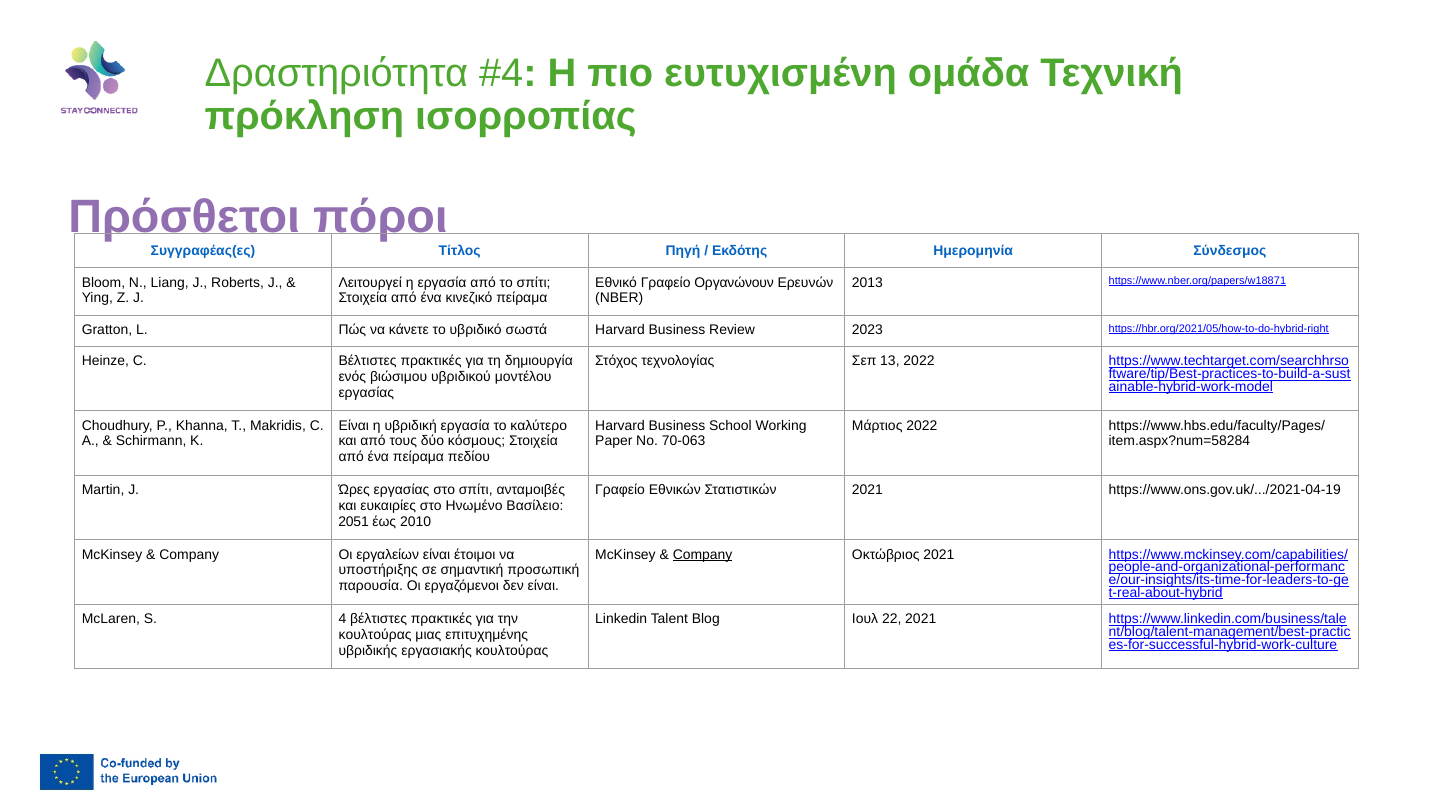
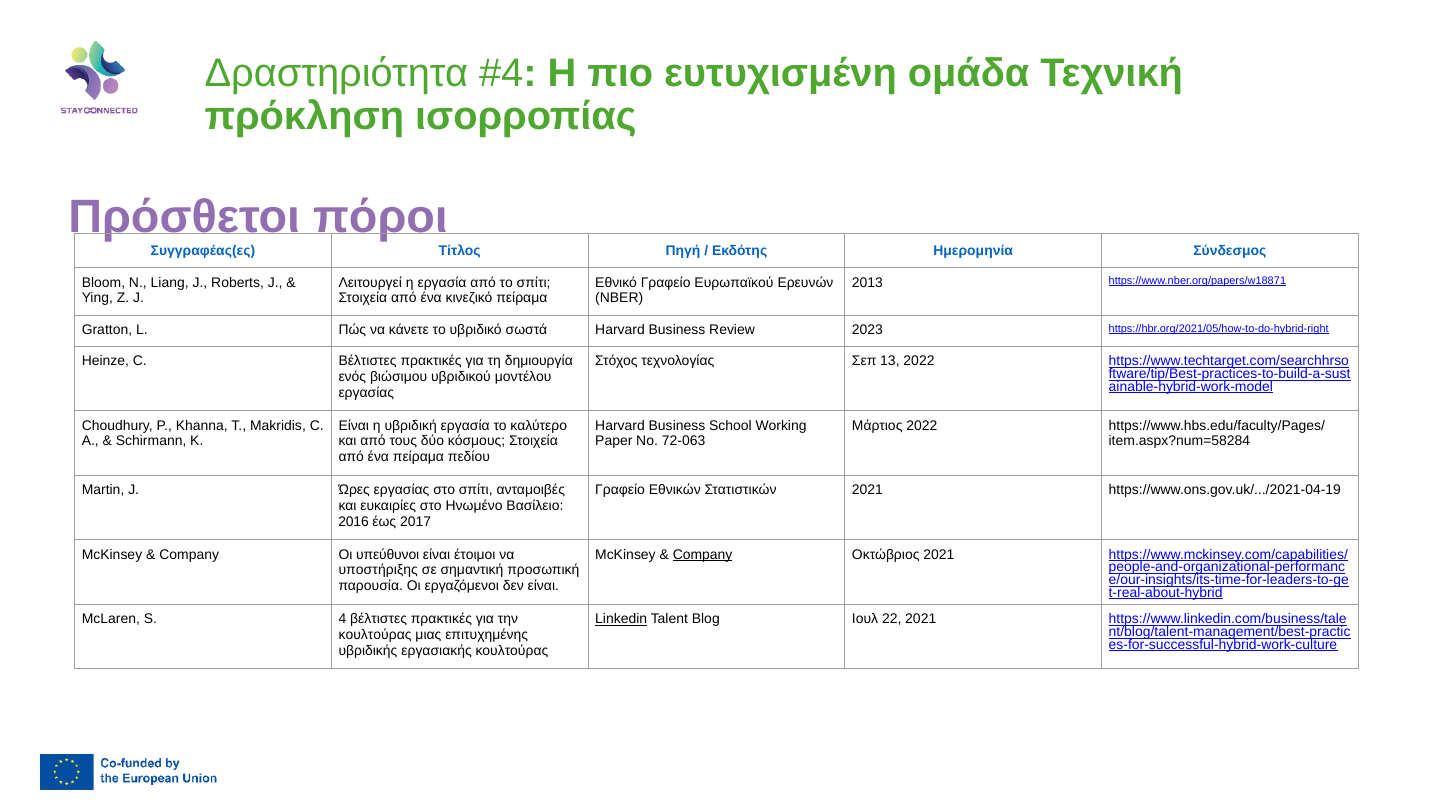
Οργανώνουν: Οργανώνουν -> Ευρωπαϊκού (734, 282)
70-063: 70-063 -> 72-063 (684, 441)
2051: 2051 -> 2016 (354, 522)
2010: 2010 -> 2017 (416, 522)
εργαλείων: εργαλείων -> υπεύθυνοι (388, 555)
Linkedin underline: none -> present (621, 619)
